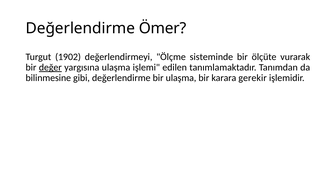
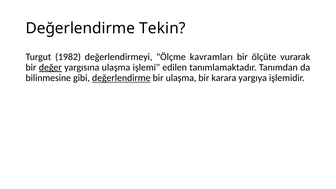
Ömer: Ömer -> Tekin (162, 28)
1902: 1902 -> 1982 (68, 57)
sisteminde: sisteminde -> kavramları (211, 57)
değerlendirme underline: none -> present (121, 78)
gerekir: gerekir -> yargıya (253, 78)
